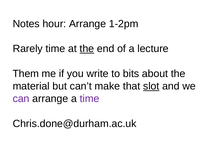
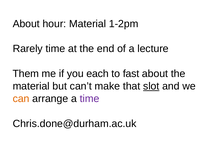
Notes: Notes -> About (26, 24)
hour Arrange: Arrange -> Material (88, 24)
the underline: present -> none (87, 49)
write: write -> each (98, 74)
bits: bits -> fast (131, 74)
can colour: purple -> orange (21, 99)
